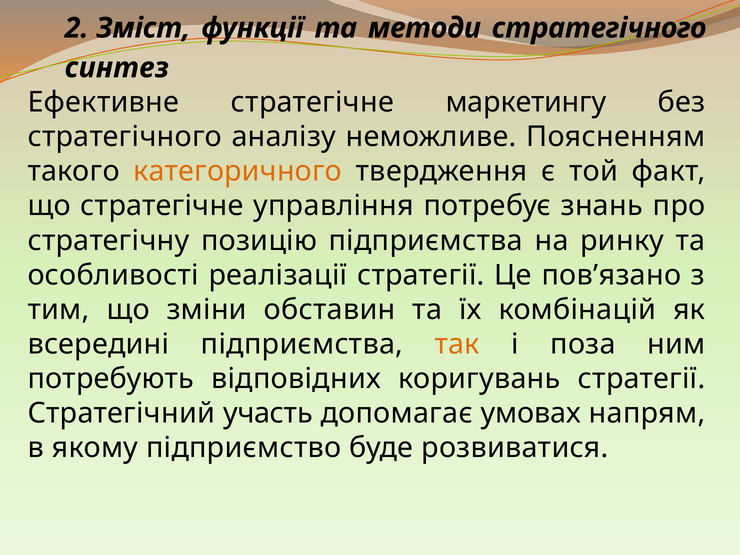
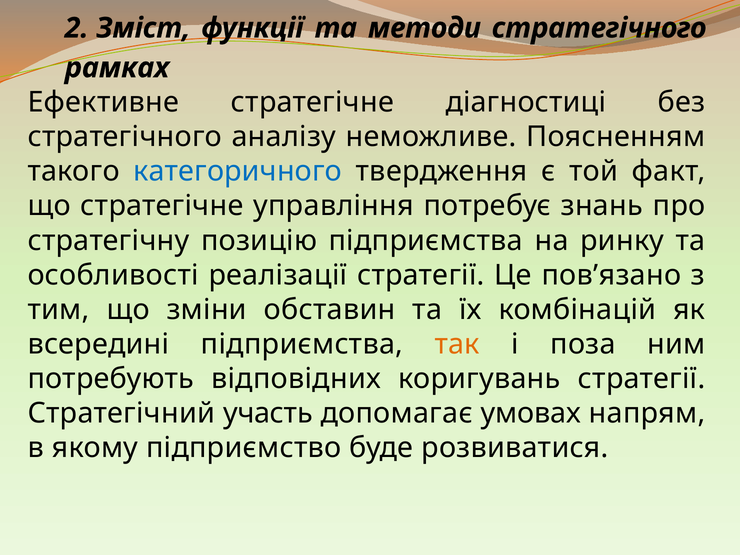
синтез: синтез -> рамках (117, 68)
маркетингу: маркетингу -> діагностиці (526, 102)
категоричного colour: orange -> blue (238, 171)
